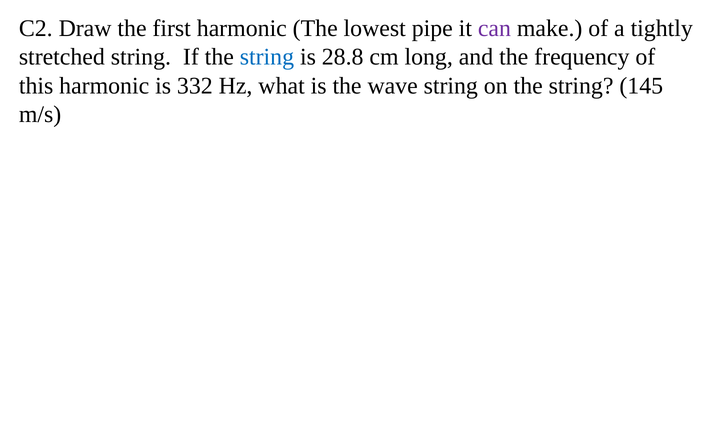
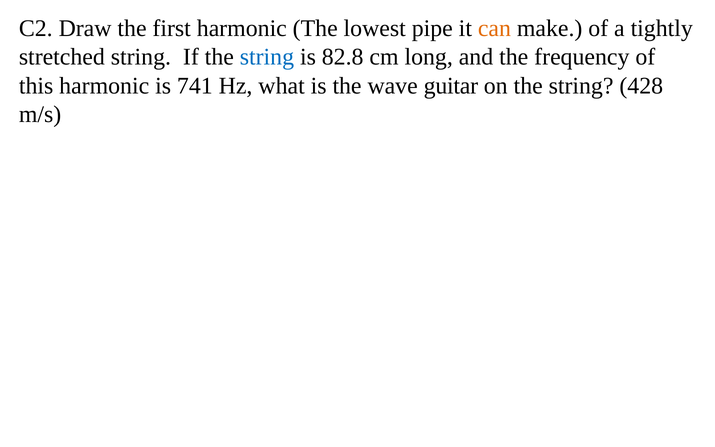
can colour: purple -> orange (494, 28)
28.8: 28.8 -> 82.8 (343, 57)
332: 332 -> 741 (195, 86)
wave string: string -> guitar (451, 86)
145: 145 -> 428 (641, 86)
